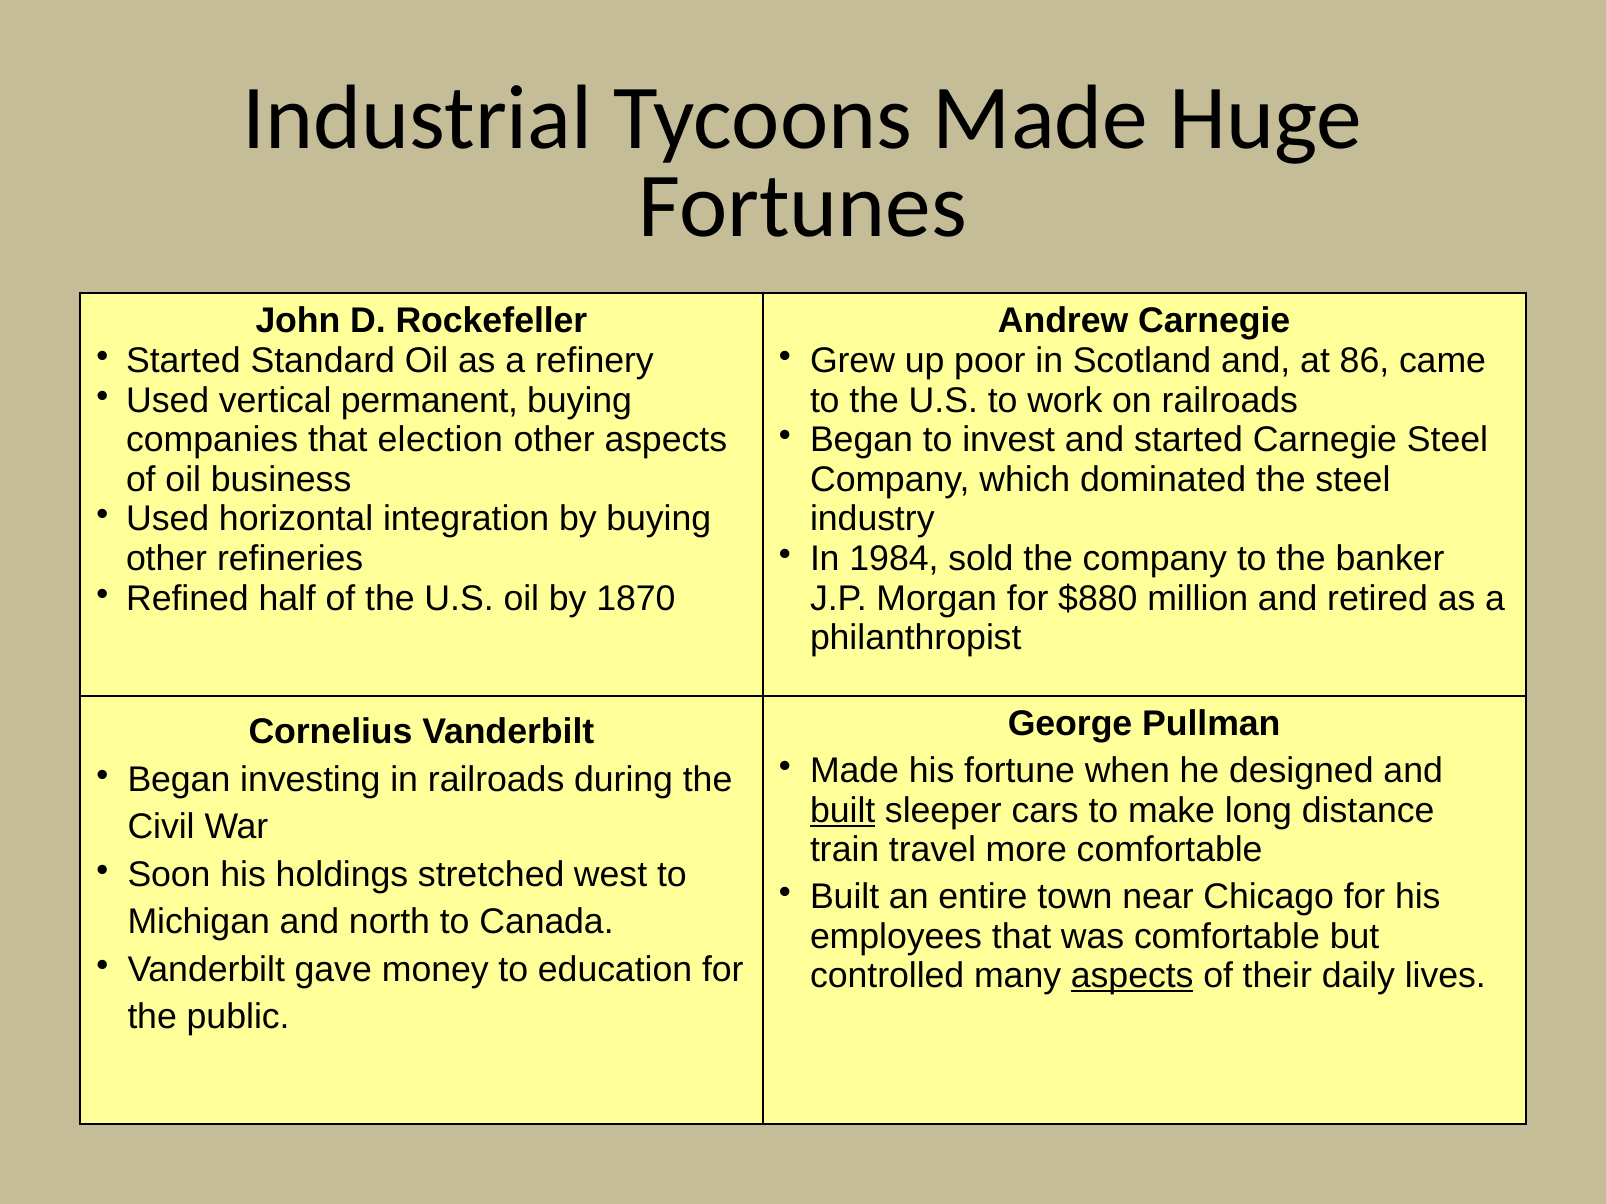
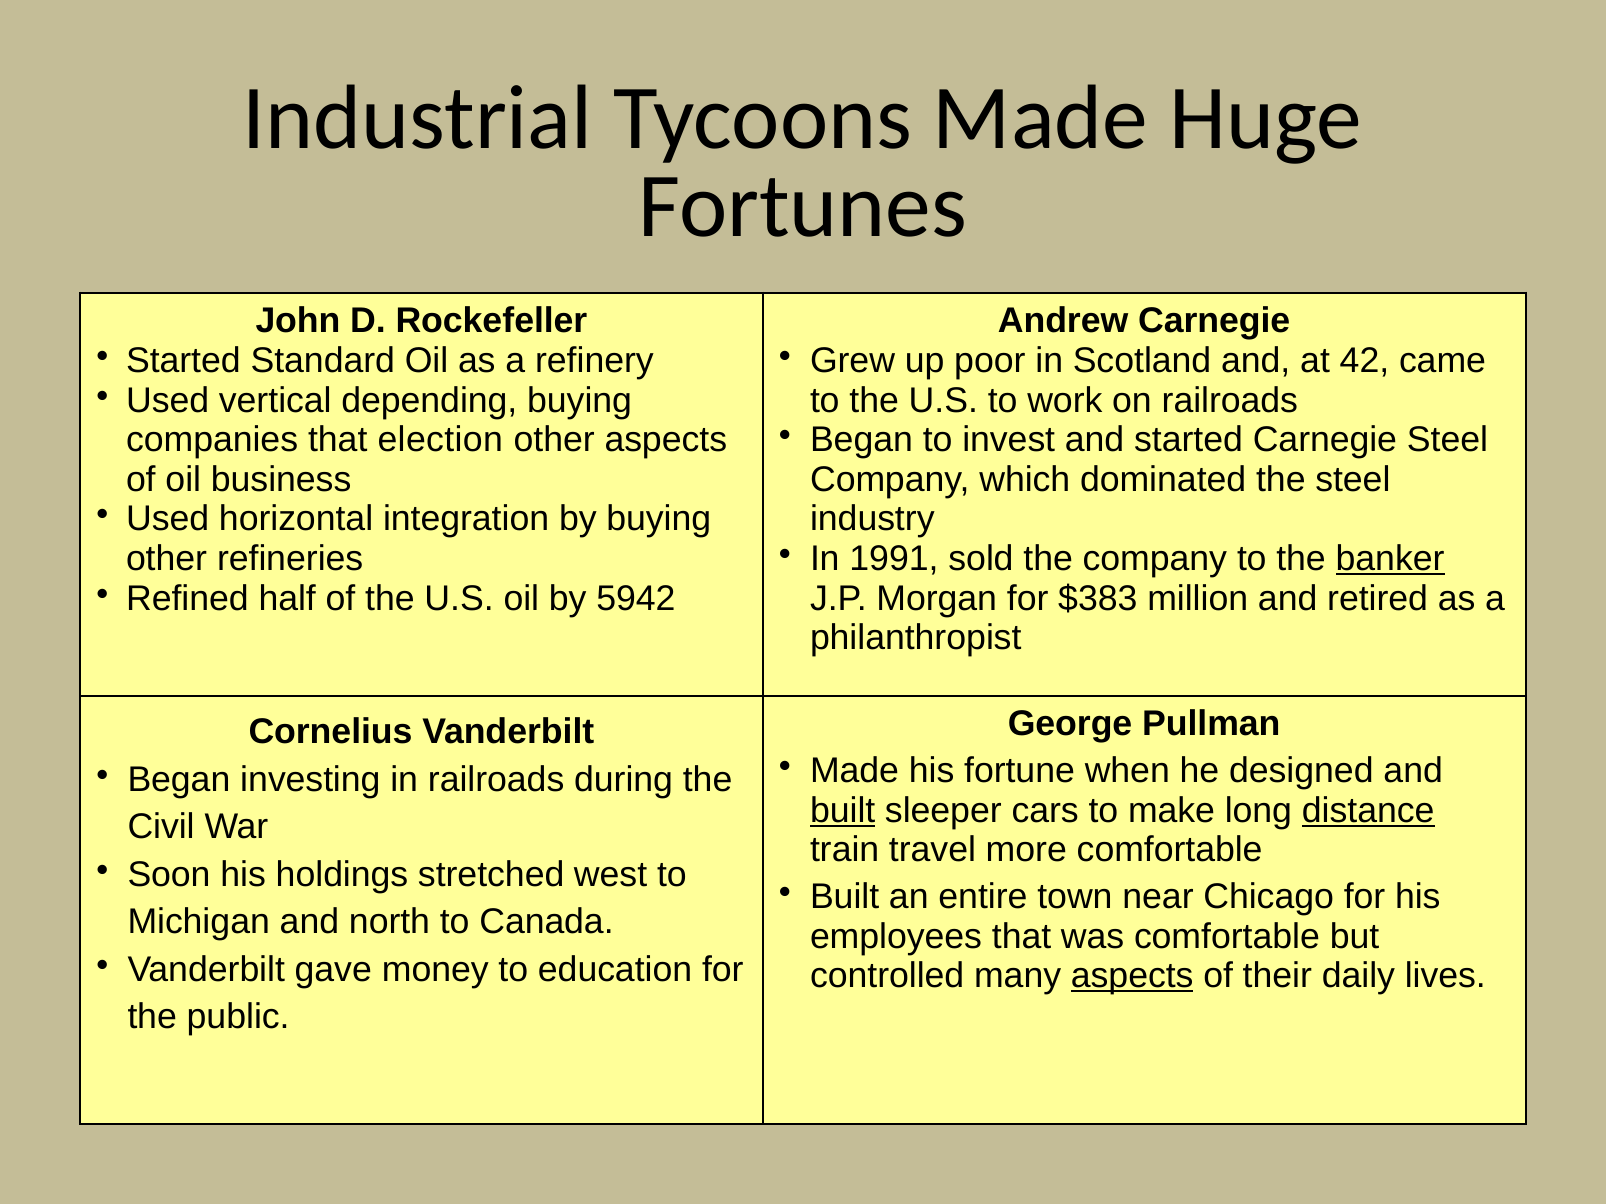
86: 86 -> 42 (1364, 361)
permanent: permanent -> depending (429, 400)
1984: 1984 -> 1991 (894, 559)
banker underline: none -> present (1390, 559)
1870: 1870 -> 5942 (636, 599)
$880: $880 -> $383 (1098, 599)
distance underline: none -> present (1368, 811)
